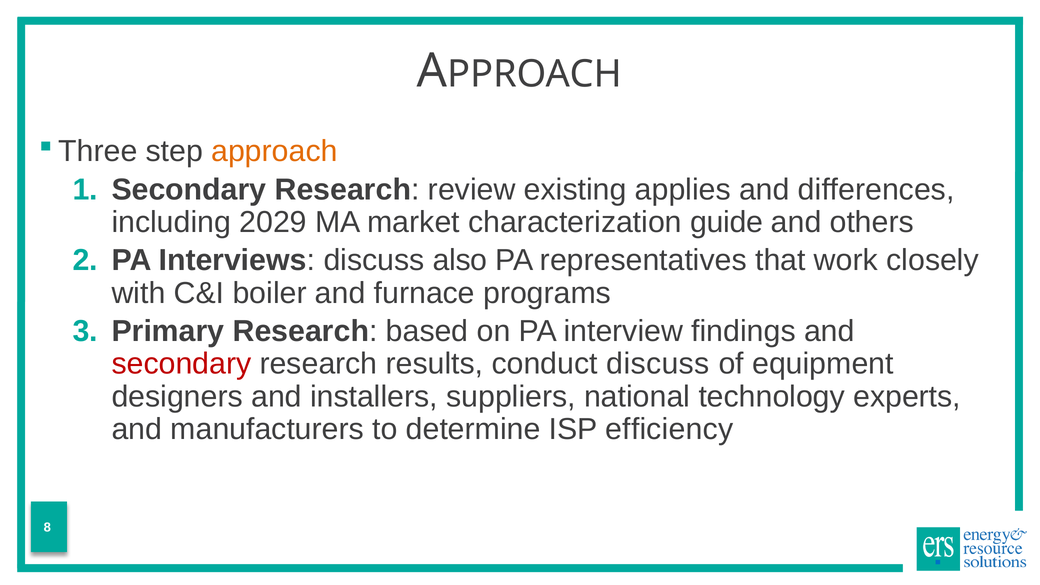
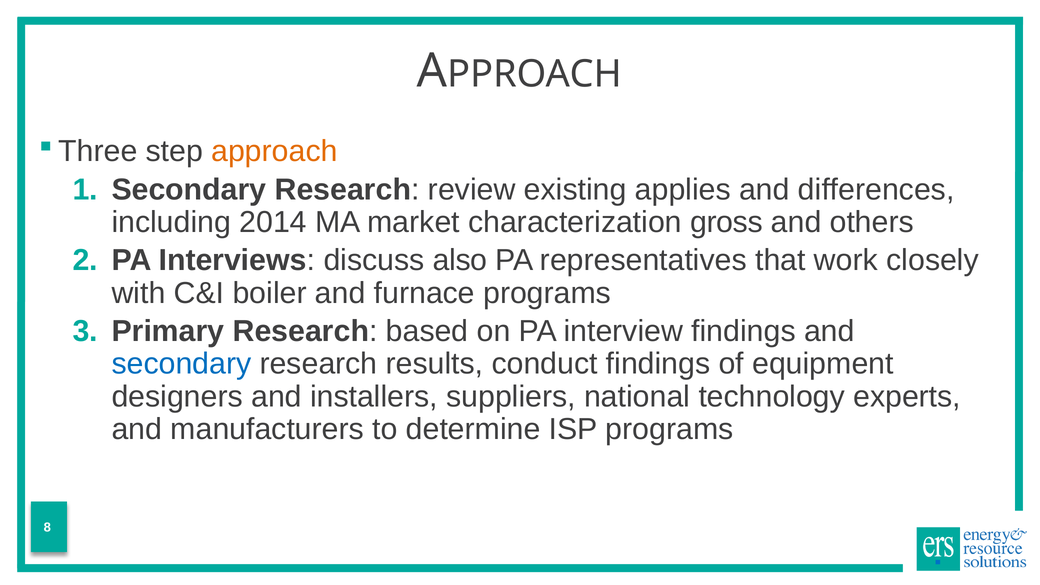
2029: 2029 -> 2014 (273, 222)
guide: guide -> gross (727, 222)
secondary colour: red -> blue (181, 364)
conduct discuss: discuss -> findings (658, 364)
ISP efficiency: efficiency -> programs (669, 429)
